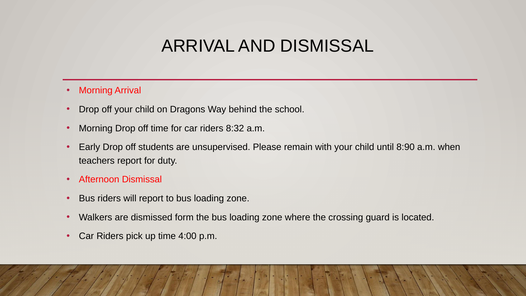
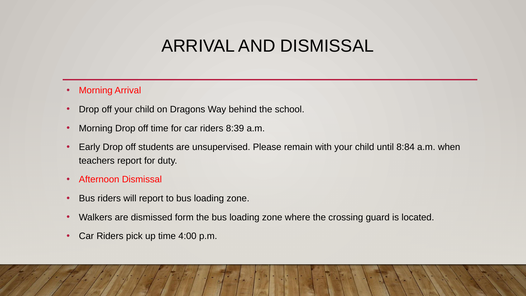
8:32: 8:32 -> 8:39 (235, 128)
8:90: 8:90 -> 8:84 (406, 147)
